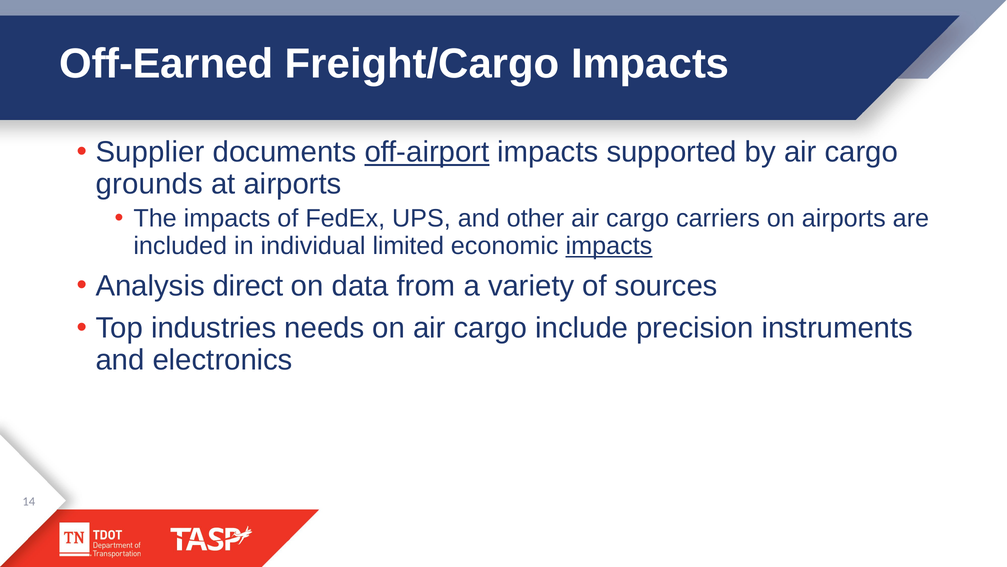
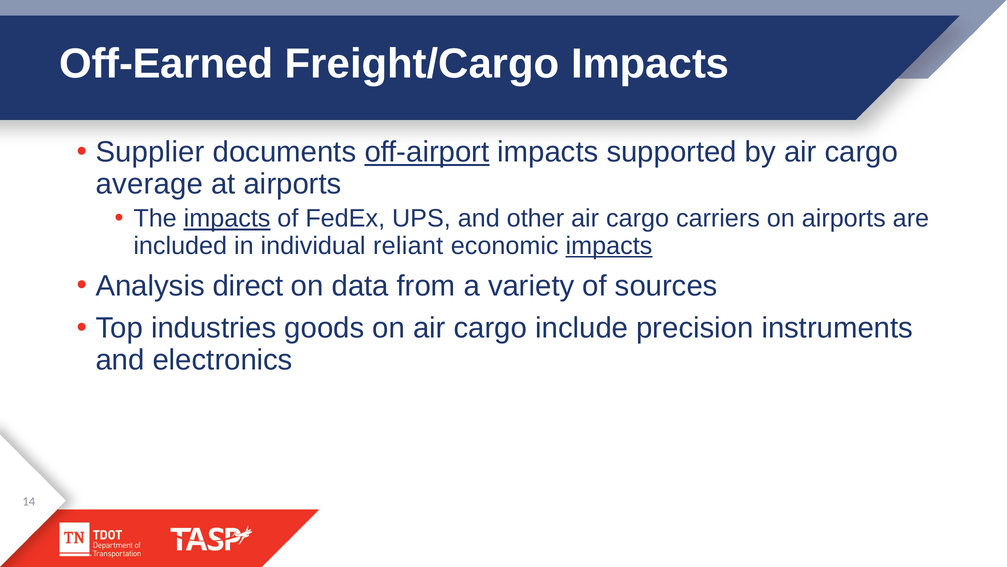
grounds: grounds -> average (149, 184)
impacts underline: none -> present (227, 218)
limited: limited -> reliant (408, 246)
needs: needs -> goods (324, 328)
